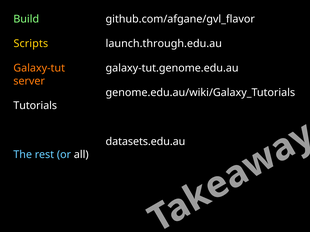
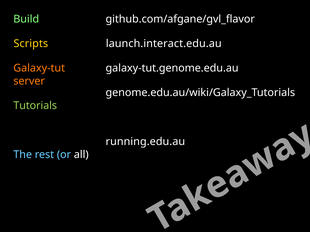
launch.through.edu.au: launch.through.edu.au -> launch.interact.edu.au (164, 44)
Tutorials colour: white -> light green (35, 106)
datasets.edu.au: datasets.edu.au -> running.edu.au (145, 142)
